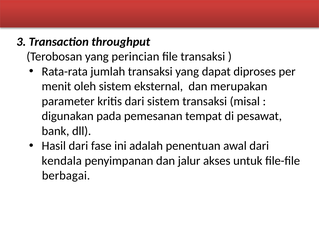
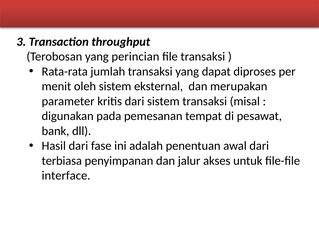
kendala: kendala -> terbiasa (62, 161)
berbagai: berbagai -> interface (66, 176)
